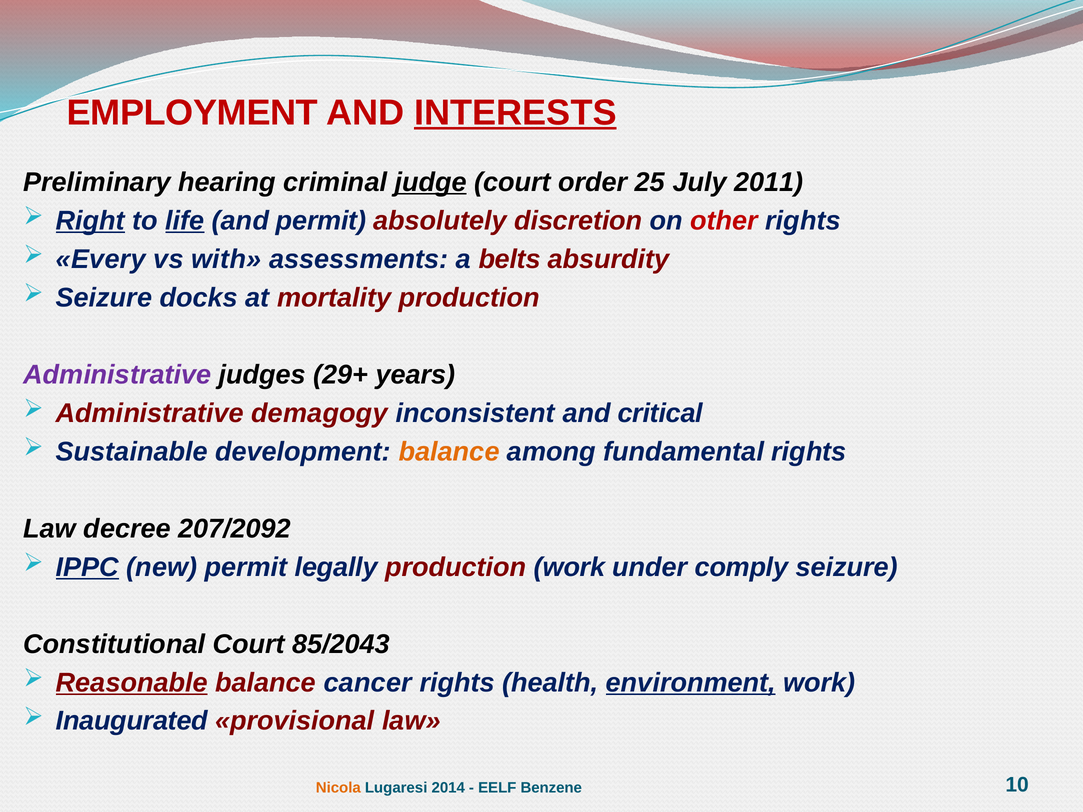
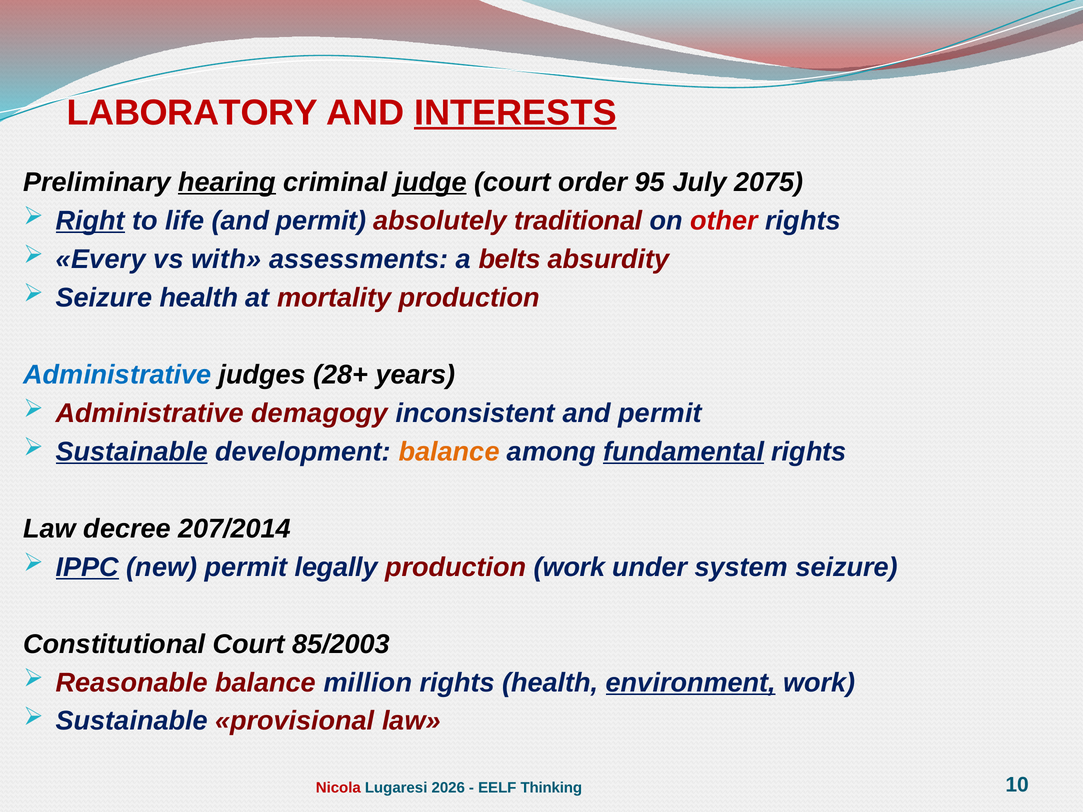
EMPLOYMENT: EMPLOYMENT -> LABORATORY (192, 113)
hearing underline: none -> present (227, 182)
25: 25 -> 95 (650, 182)
2011: 2011 -> 2075 (769, 182)
life underline: present -> none (185, 221)
discretion: discretion -> traditional (578, 221)
Seizure docks: docks -> health (199, 298)
Administrative colour: purple -> blue (117, 375)
29+: 29+ -> 28+ (341, 375)
inconsistent and critical: critical -> permit (660, 413)
Sustainable underline: none -> present (132, 452)
fundamental underline: none -> present (684, 452)
207/2092: 207/2092 -> 207/2014 (235, 529)
comply: comply -> system (741, 567)
85/2043: 85/2043 -> 85/2003 (341, 644)
Reasonable underline: present -> none (132, 683)
cancer: cancer -> million (368, 683)
Inaugurated: Inaugurated -> Sustainable (132, 721)
Nicola colour: orange -> red (338, 788)
2014: 2014 -> 2026 (448, 788)
Benzene: Benzene -> Thinking (551, 788)
